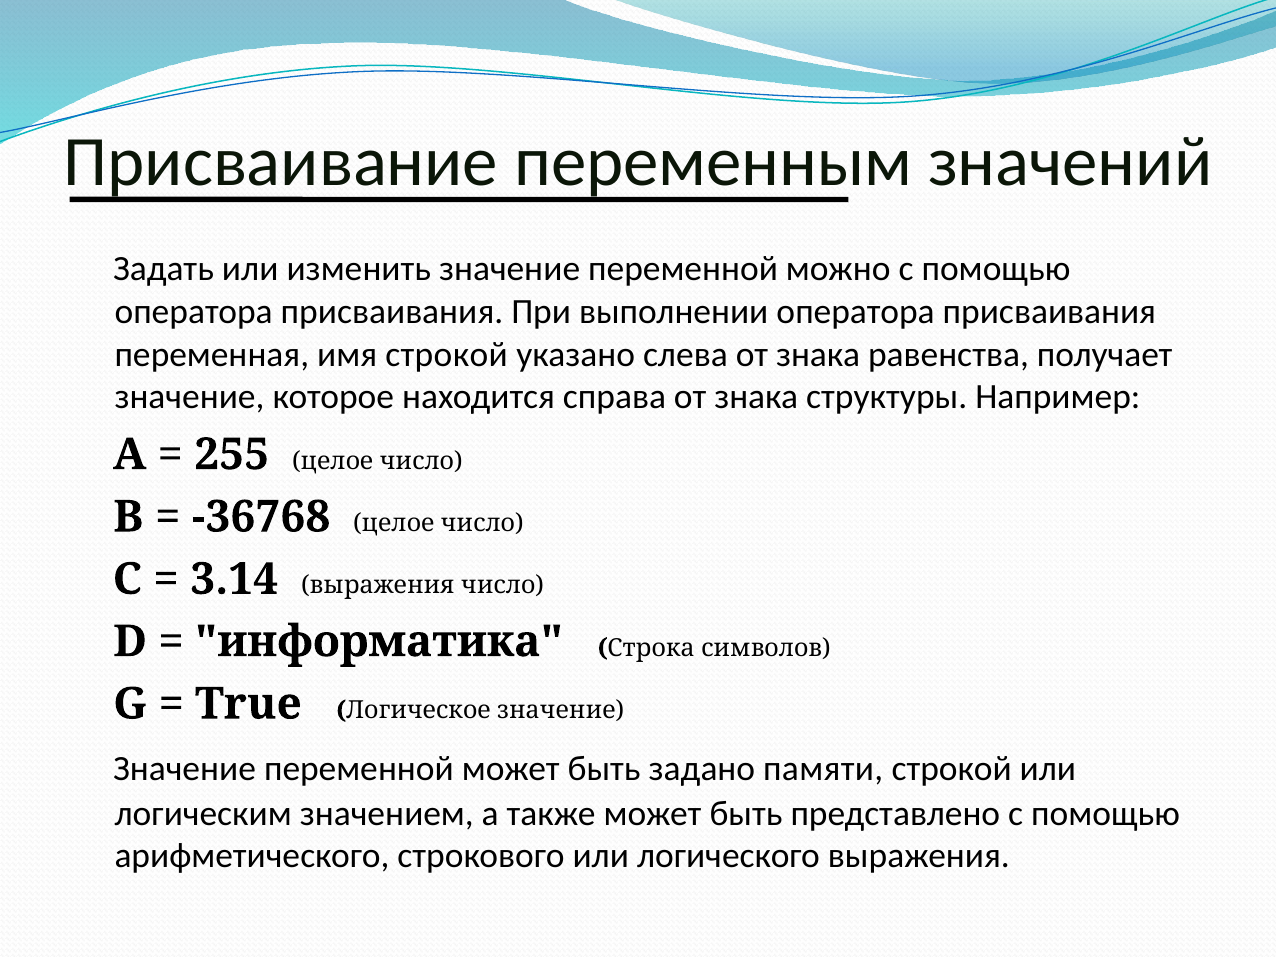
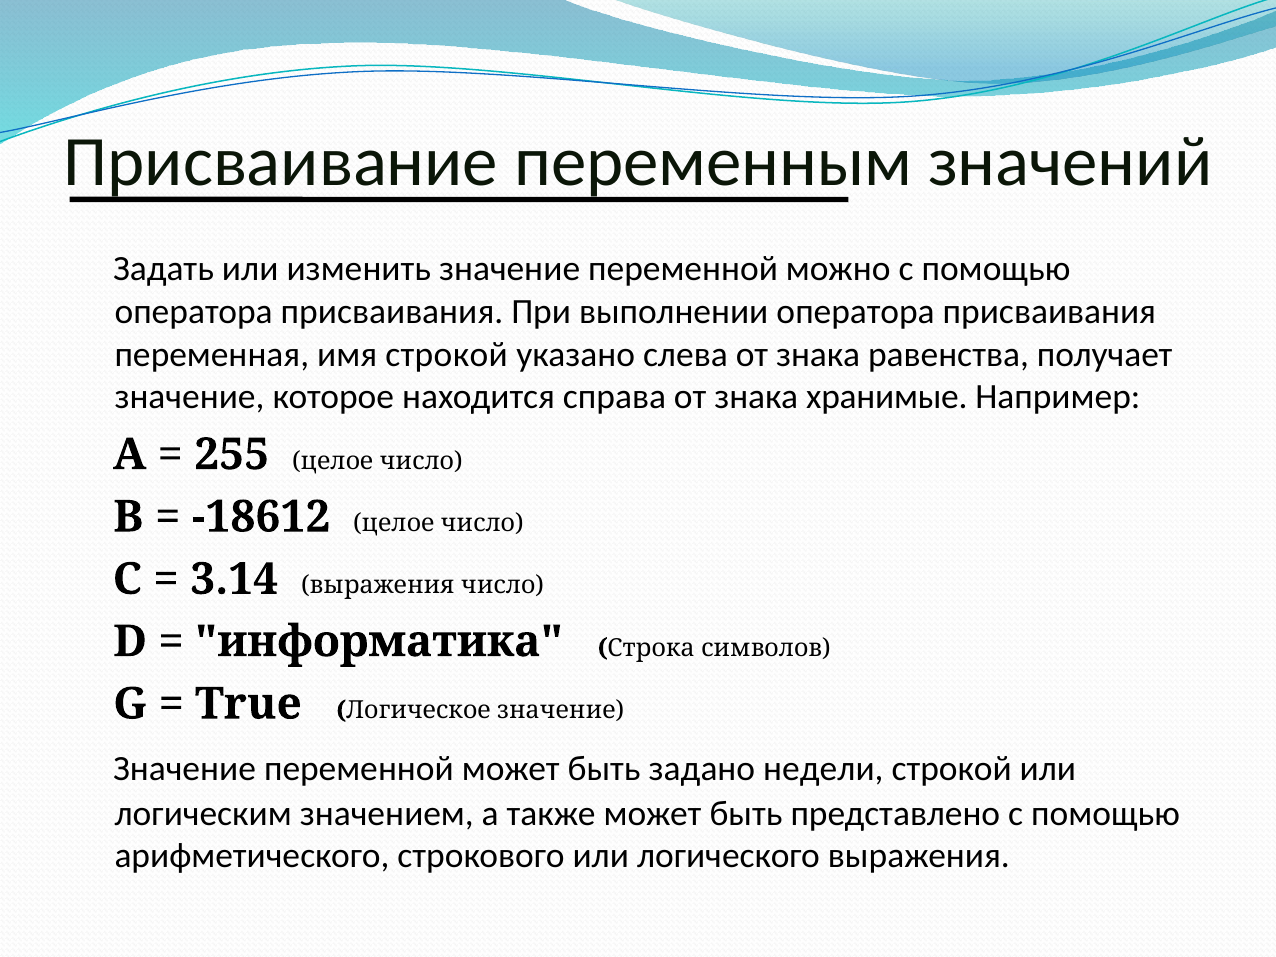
структуры: структуры -> хранимые (887, 397)
-36768: -36768 -> -18612 (261, 517)
памяти: памяти -> недели (823, 769)
